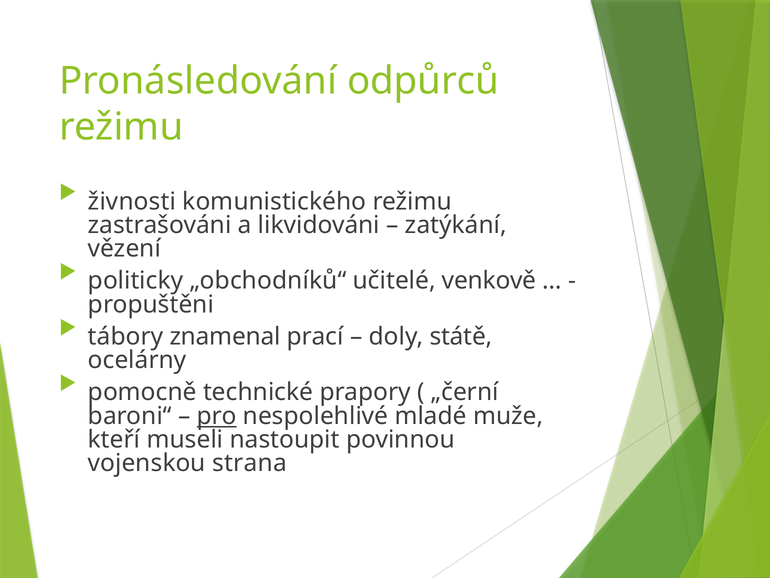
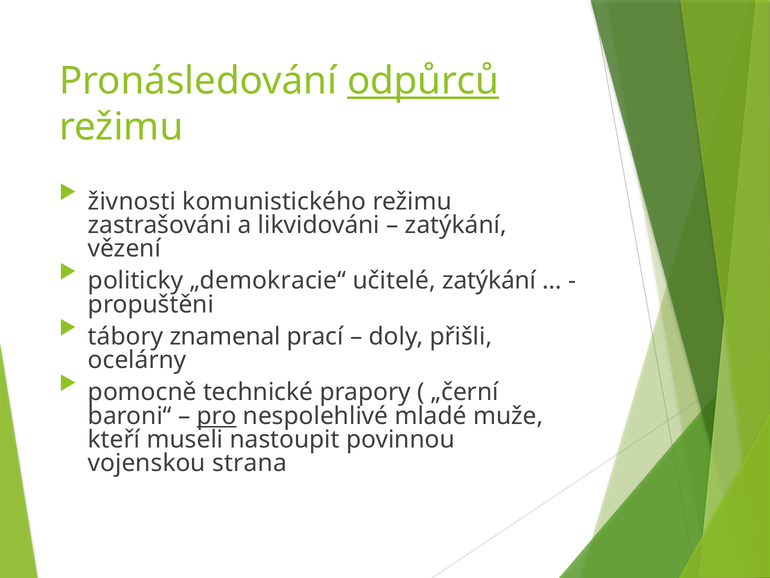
odpůrců underline: none -> present (423, 81)
„obchodníků“: „obchodníků“ -> „demokracie“ (268, 281)
učitelé venkově: venkově -> zatýkání (489, 281)
státě: státě -> přišli (461, 336)
